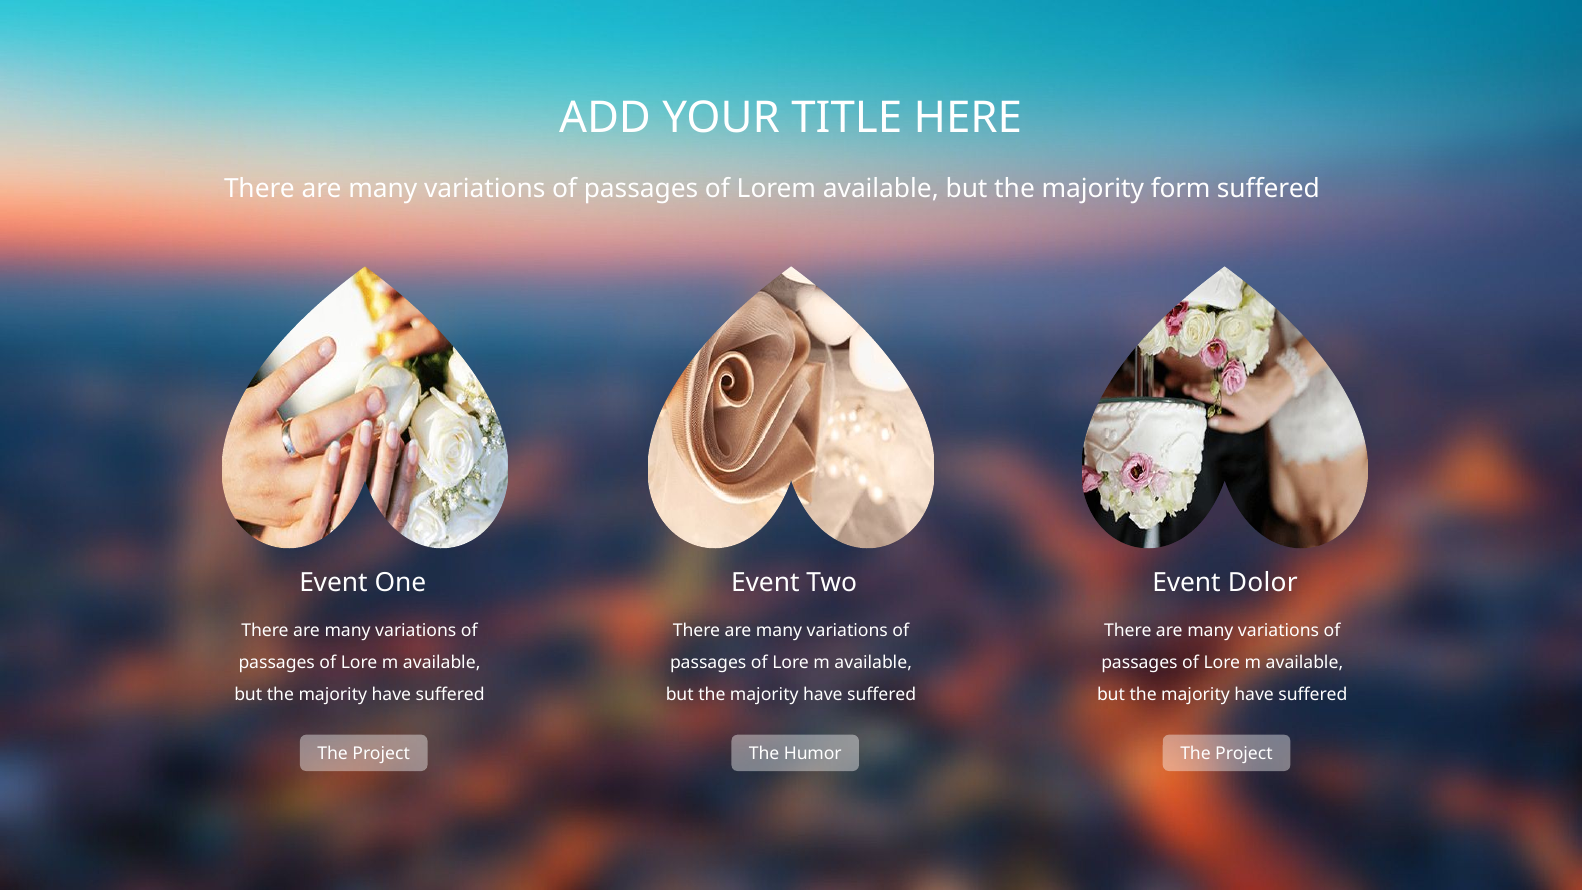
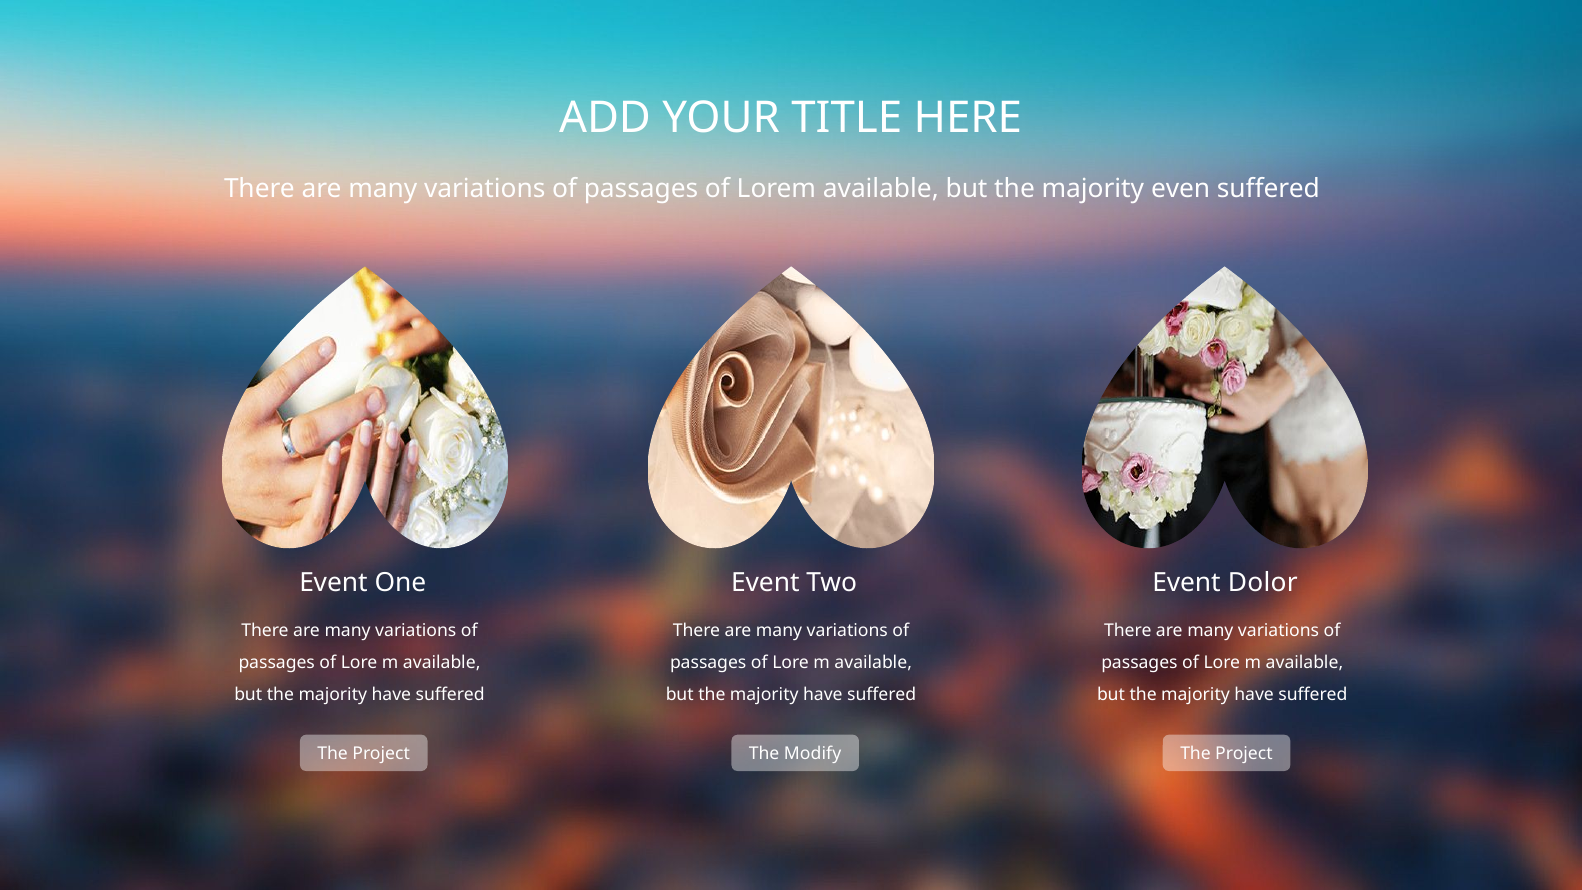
form: form -> even (1181, 189)
Humor: Humor -> Modify (813, 754)
